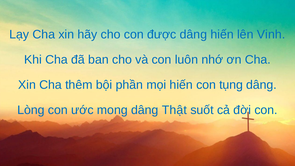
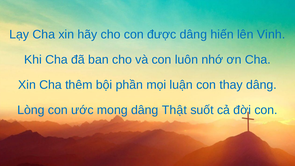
mọi hiến: hiến -> luận (181, 85)
tụng: tụng -> thay (231, 85)
